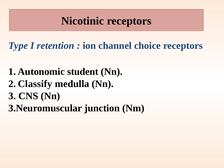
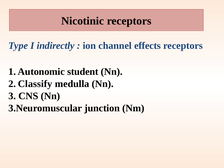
retention: retention -> indirectly (56, 46)
choice: choice -> effects (147, 46)
